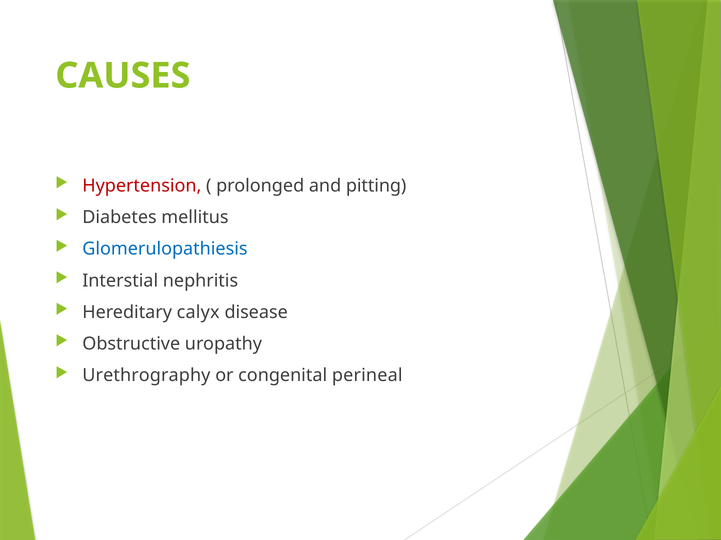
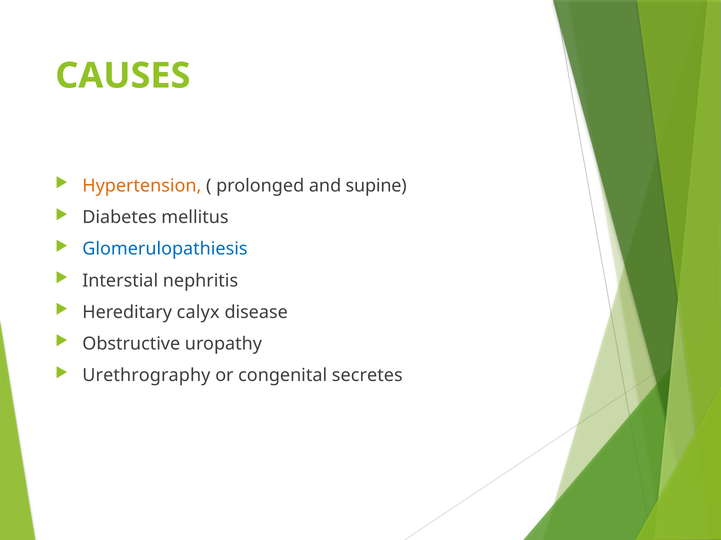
Hypertension colour: red -> orange (142, 186)
pitting: pitting -> supine (376, 186)
perineal: perineal -> secretes (367, 376)
